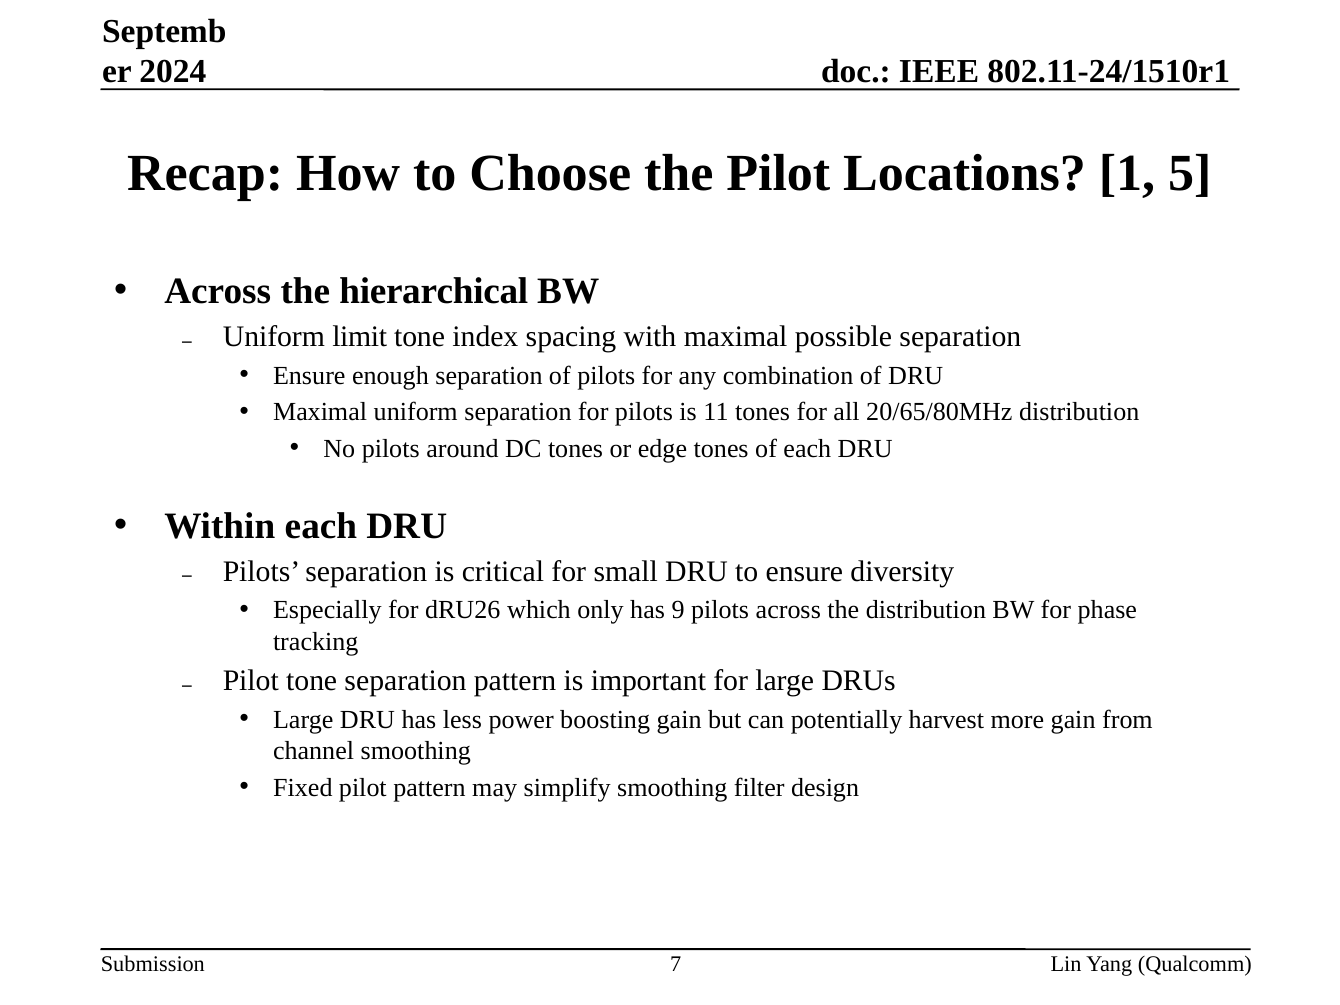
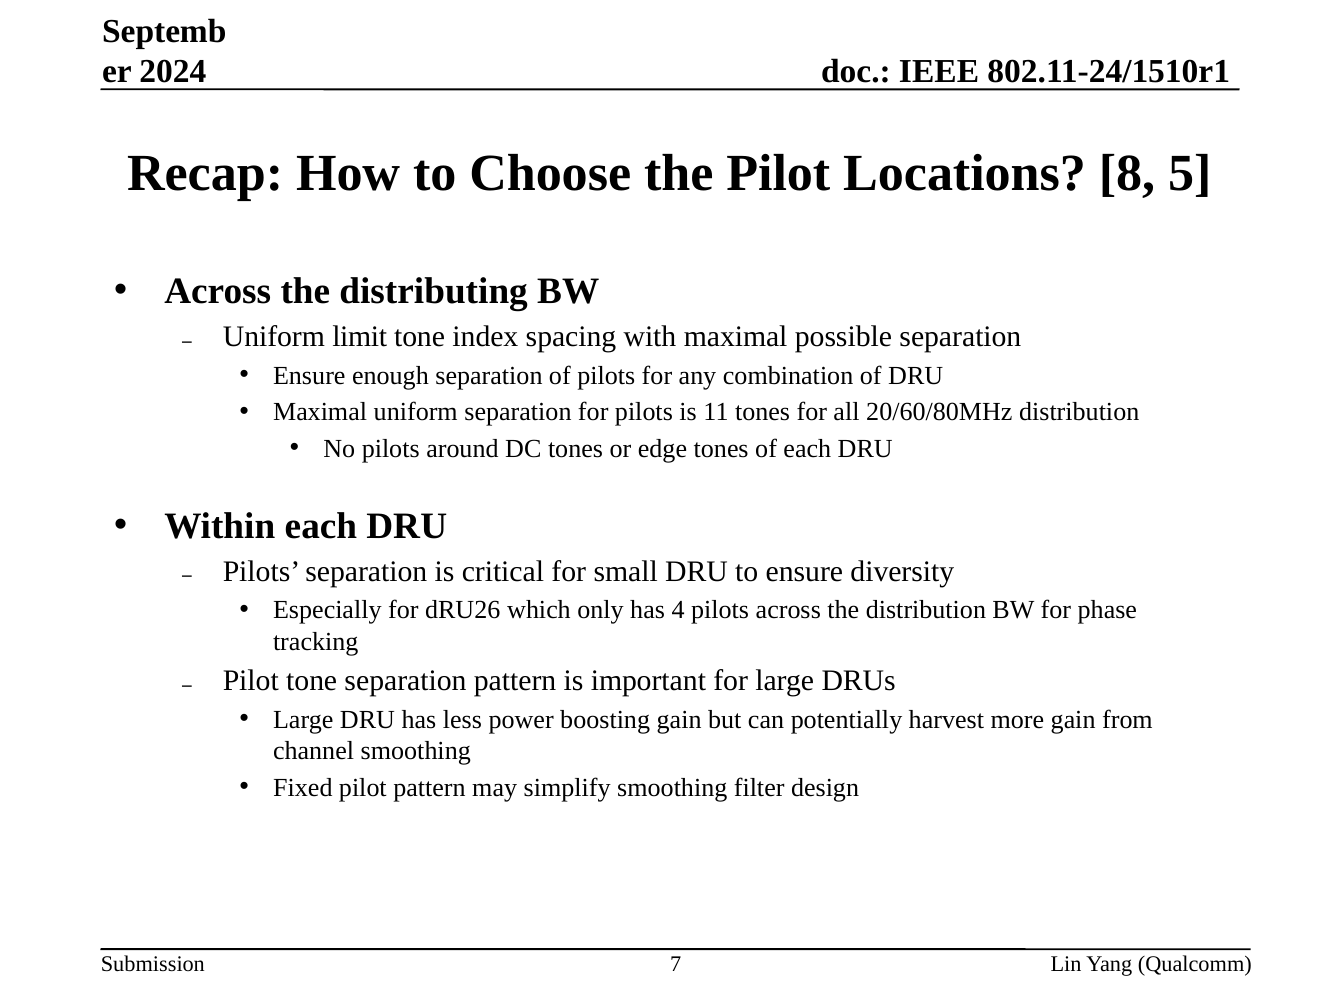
1: 1 -> 8 (1127, 174)
hierarchical: hierarchical -> distributing (434, 291)
20/65/80MHz: 20/65/80MHz -> 20/60/80MHz (939, 412)
9: 9 -> 4 (678, 610)
